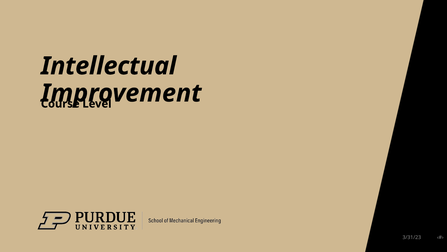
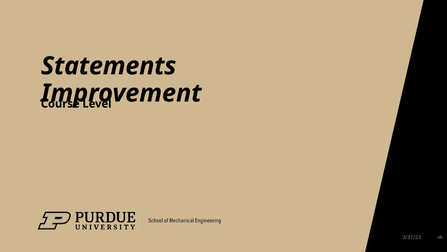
Intellectual: Intellectual -> Statements (109, 66)
